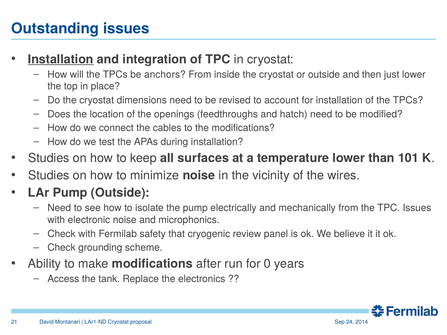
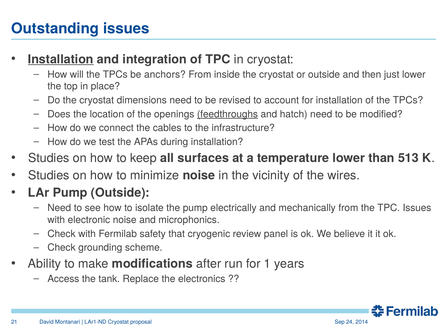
feedthroughs underline: none -> present (227, 114)
the modifications: modifications -> infrastructure (243, 128)
101: 101 -> 513 (408, 158)
0: 0 -> 1 (267, 264)
